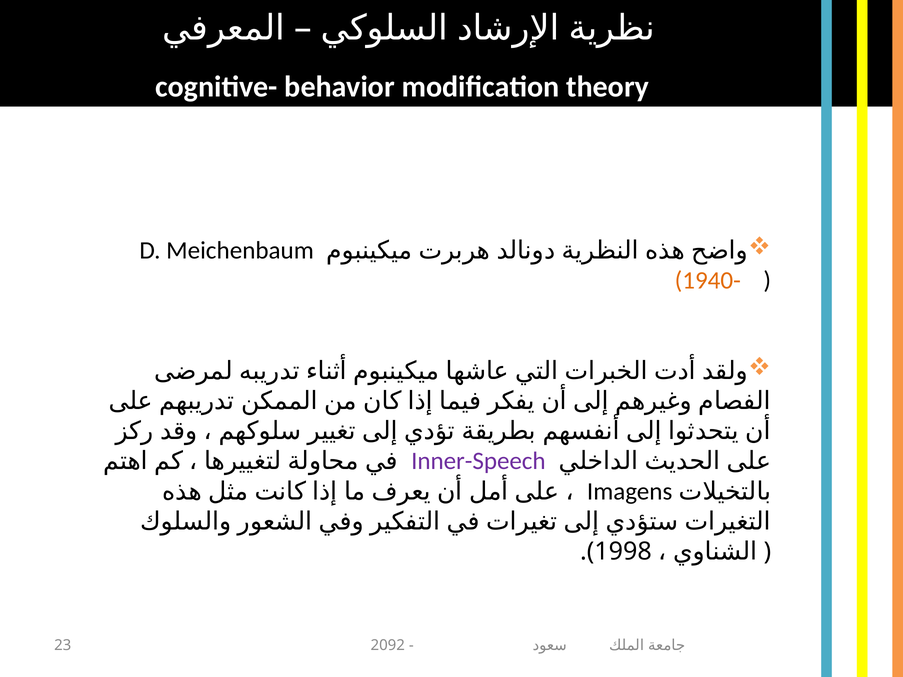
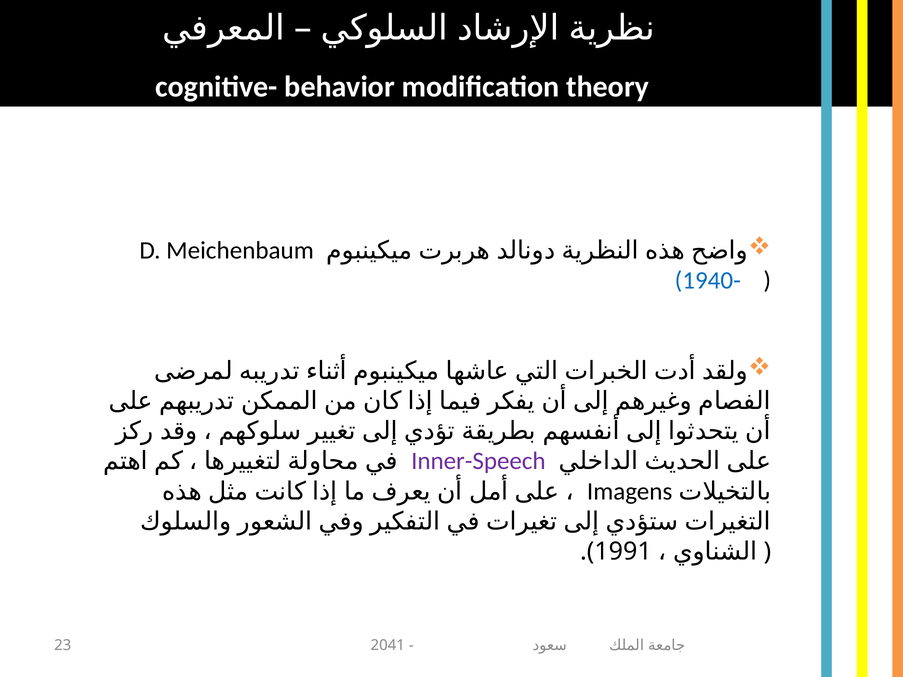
1940- colour: orange -> blue (708, 281)
1998: 1998 -> 1991 (623, 552)
2092: 2092 -> 2041 (388, 646)
